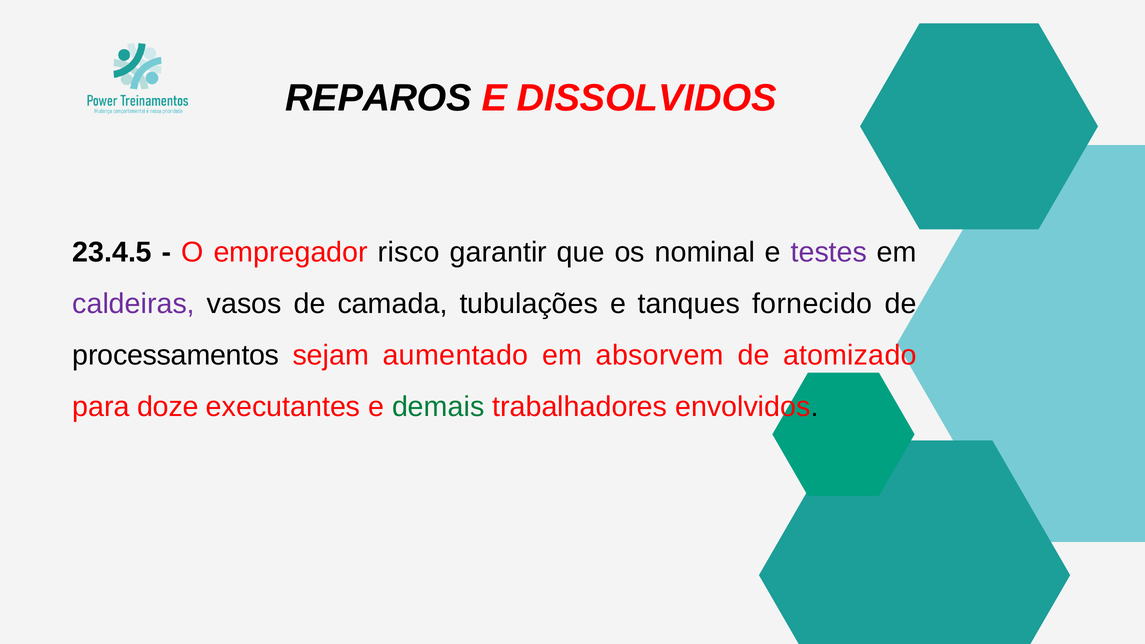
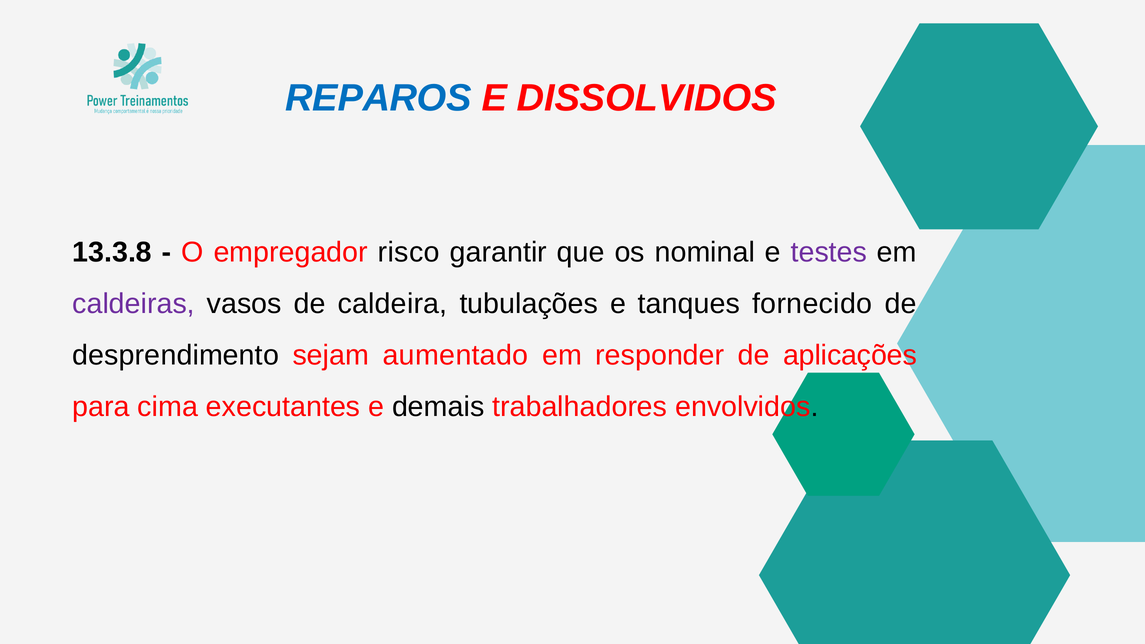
REPAROS colour: black -> blue (378, 98)
23.4.5: 23.4.5 -> 13.3.8 (112, 252)
camada: camada -> caldeira (392, 304)
processamentos: processamentos -> desprendimento (176, 355)
absorvem: absorvem -> responder (660, 355)
atomizado: atomizado -> aplicações (850, 355)
doze: doze -> cima (168, 407)
demais colour: green -> black (438, 407)
